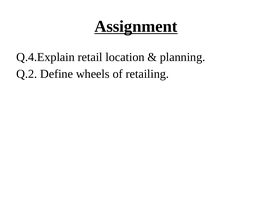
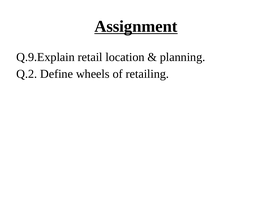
Q.4.Explain: Q.4.Explain -> Q.9.Explain (46, 57)
